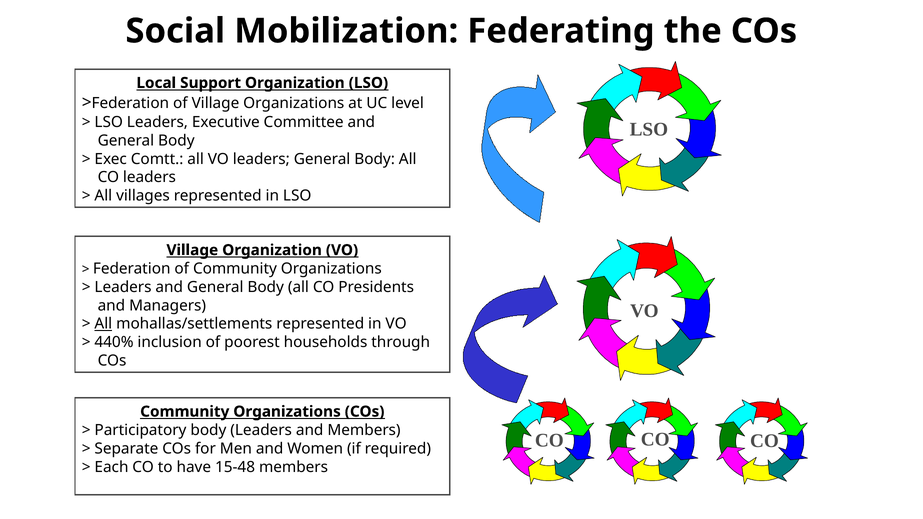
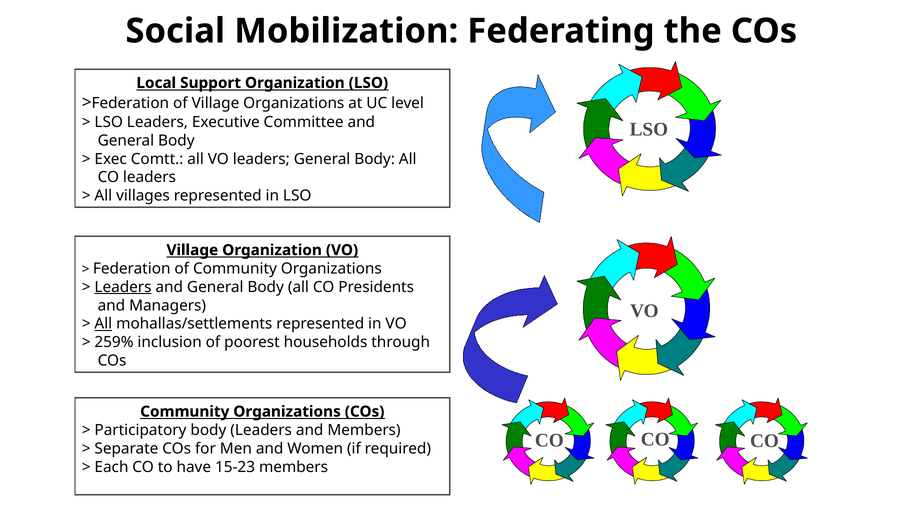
Leaders underline: none -> present (123, 287)
440%: 440% -> 259% (114, 342)
15-48: 15-48 -> 15-23 (235, 467)
